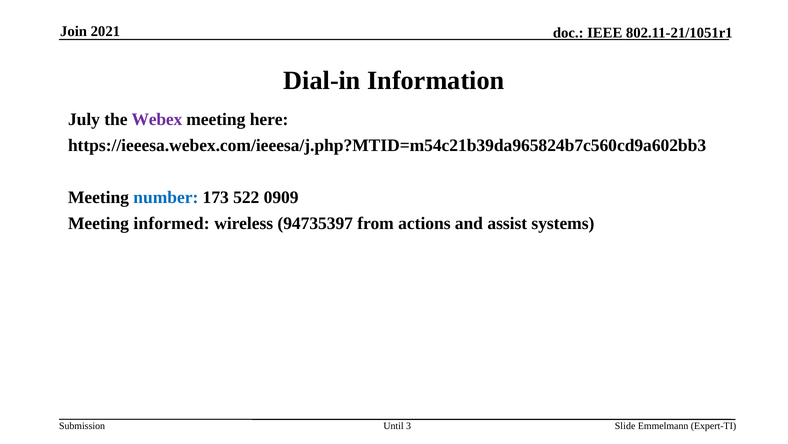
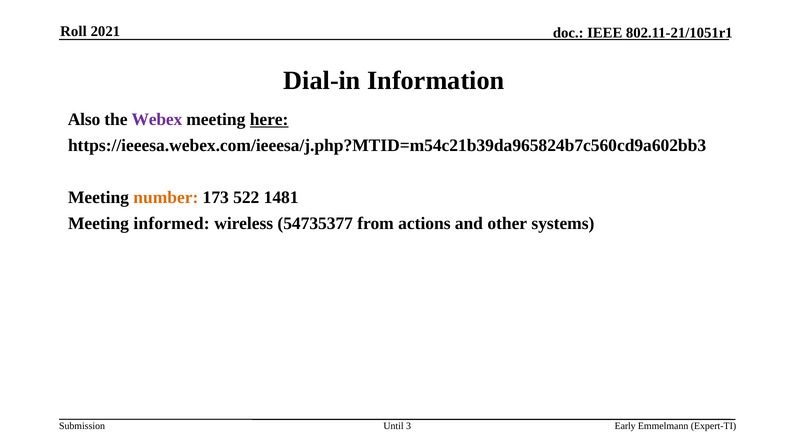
Join: Join -> Roll (73, 31)
July: July -> Also (84, 119)
here underline: none -> present (269, 119)
number colour: blue -> orange (166, 197)
0909: 0909 -> 1481 (281, 197)
94735397: 94735397 -> 54735377 (315, 223)
assist: assist -> other (507, 223)
Slide: Slide -> Early (625, 425)
